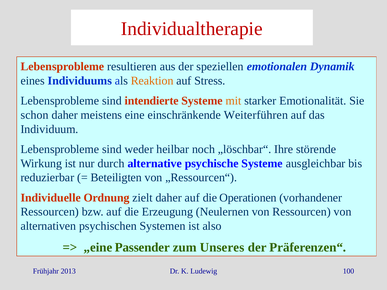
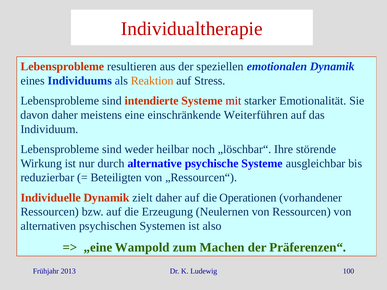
mit colour: orange -> red (234, 101)
schon: schon -> davon (35, 115)
Individuelle Ordnung: Ordnung -> Dynamik (107, 198)
Passender: Passender -> Wampold (142, 248)
Unseres: Unseres -> Machen (222, 248)
